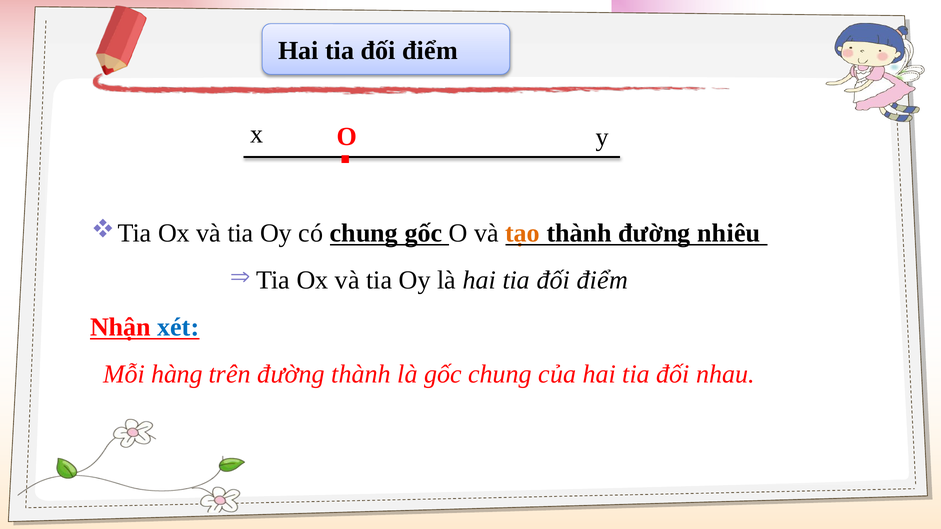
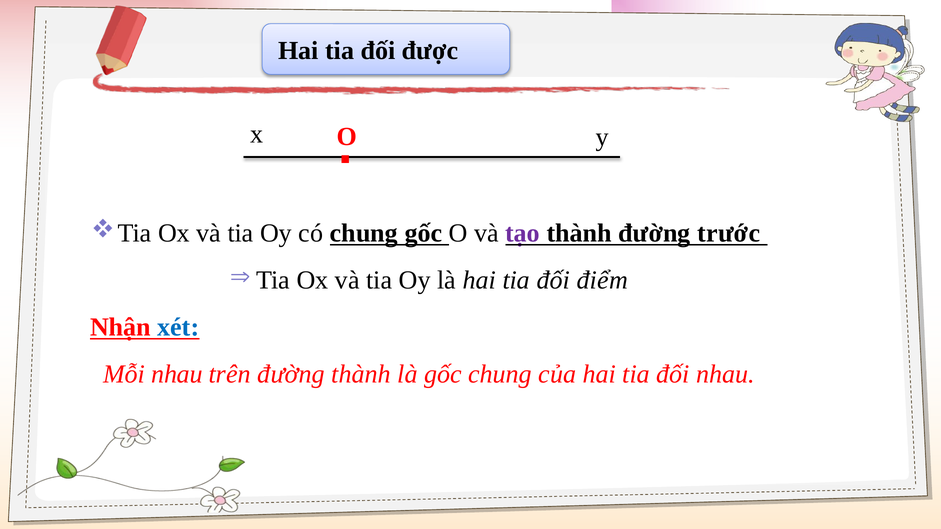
điểm: điểm -> được (430, 51)
tạo colour: orange -> purple (523, 233)
nhiêu: nhiêu -> trước (729, 233)
Mỗi hàng: hàng -> nhau (177, 374)
